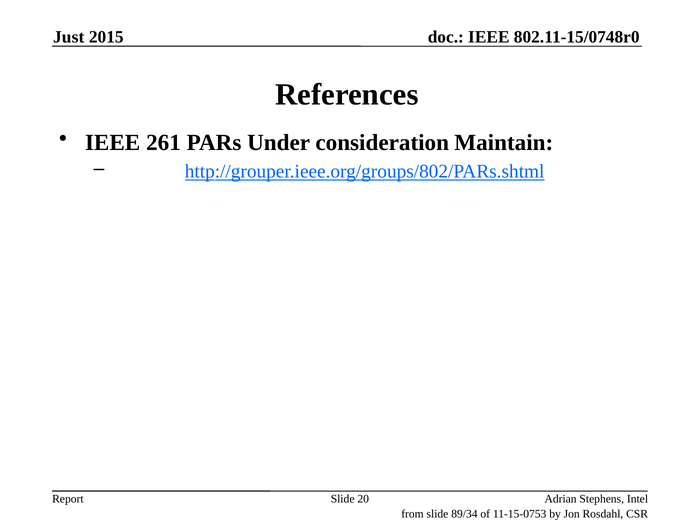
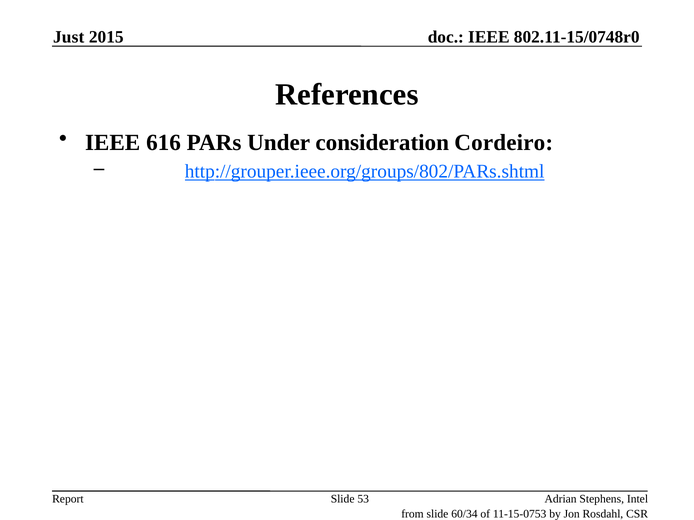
261: 261 -> 616 (163, 143)
Maintain: Maintain -> Cordeiro (504, 143)
20: 20 -> 53 (363, 499)
89/34: 89/34 -> 60/34 (464, 514)
